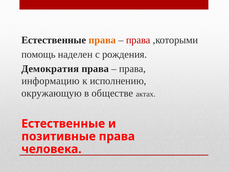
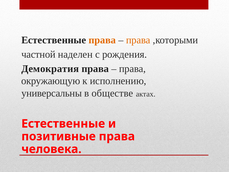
права colour: red -> orange (138, 40)
помощь: помощь -> частной (38, 54)
информацию: информацию -> окружающую (51, 81)
окружающую: окружающую -> универсальны (52, 93)
